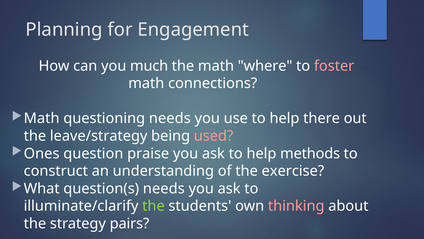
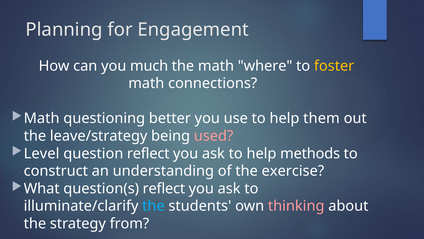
foster colour: pink -> yellow (334, 66)
questioning needs: needs -> better (170, 118)
there: there -> them (321, 118)
Ones: Ones -> Level (42, 153)
question praise: praise -> reflect (148, 153)
question(s needs: needs -> reflect (164, 188)
the colour: light green -> light blue (153, 206)
pairs: pairs -> from (129, 223)
